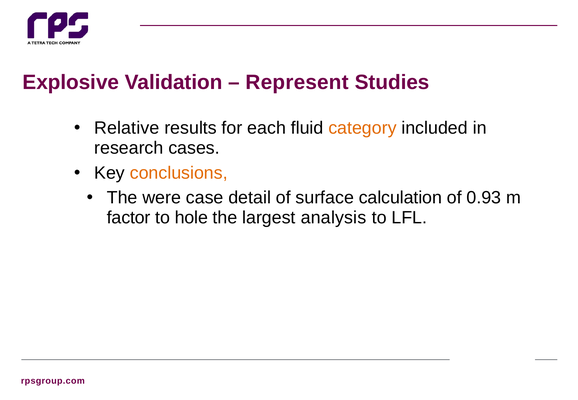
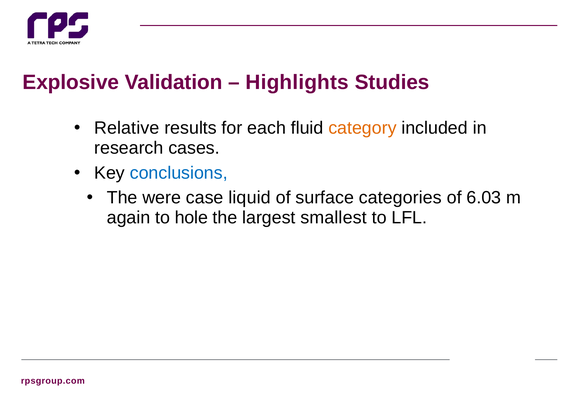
Represent: Represent -> Highlights (297, 82)
conclusions colour: orange -> blue (179, 173)
detail: detail -> liquid (250, 198)
calculation: calculation -> categories (400, 198)
0.93: 0.93 -> 6.03 (484, 198)
factor: factor -> again (129, 218)
analysis: analysis -> smallest (334, 218)
